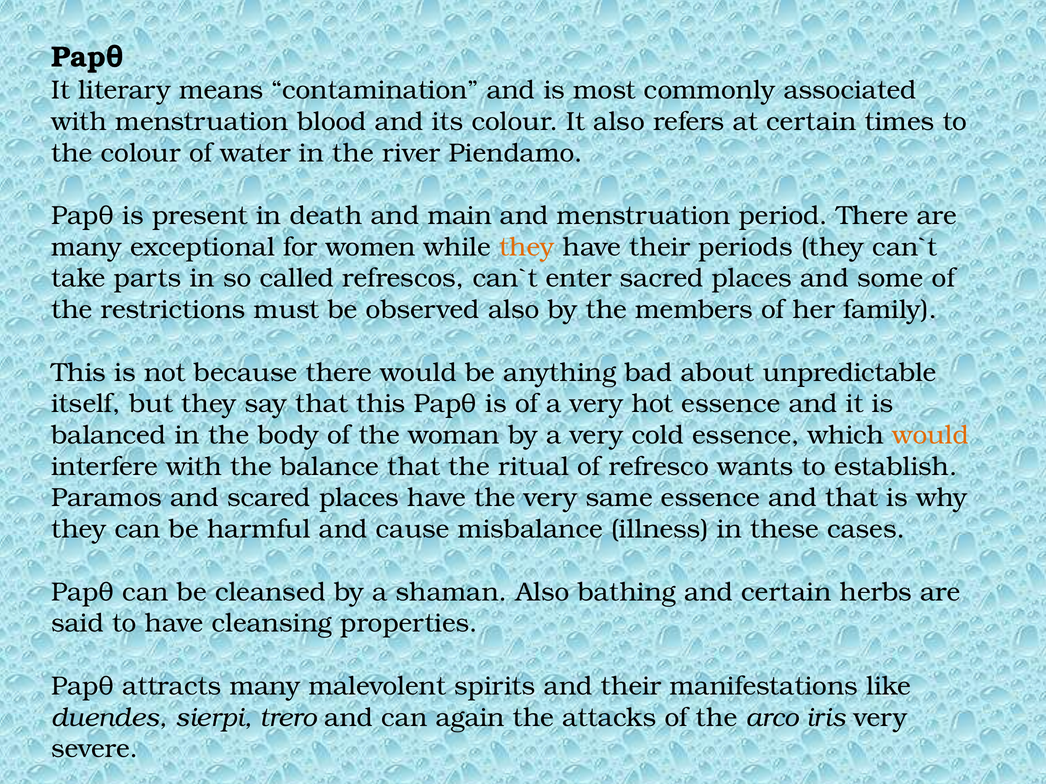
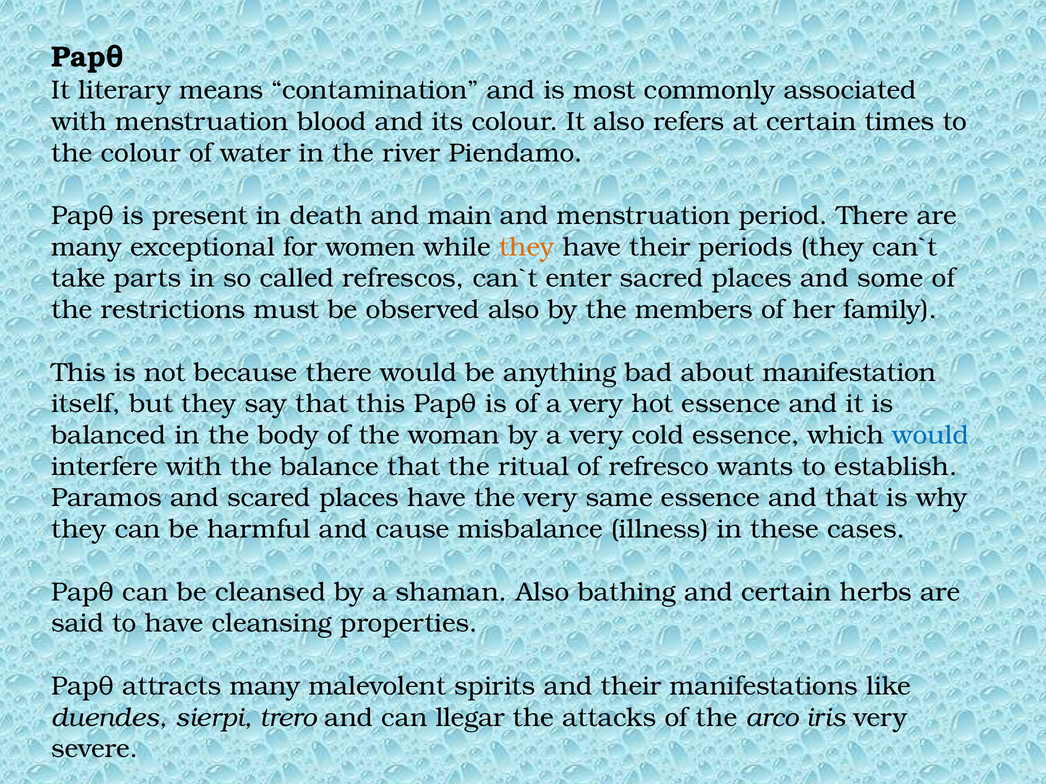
unpredictable: unpredictable -> manifestation (849, 373)
would colour: orange -> blue (931, 435)
again: again -> llegar (470, 718)
